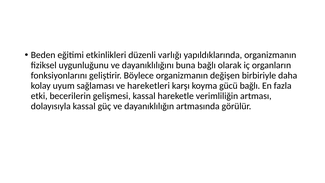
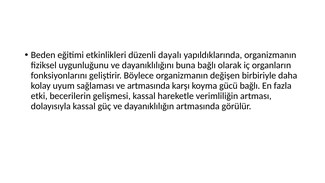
varlığı: varlığı -> dayalı (170, 55)
ve hareketleri: hareketleri -> artmasında (149, 86)
